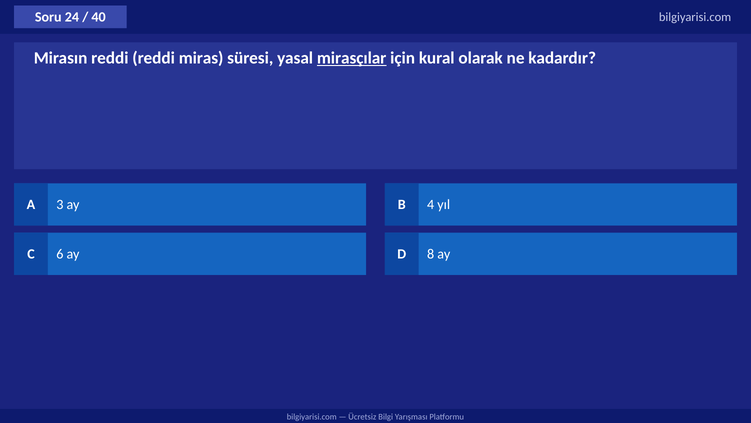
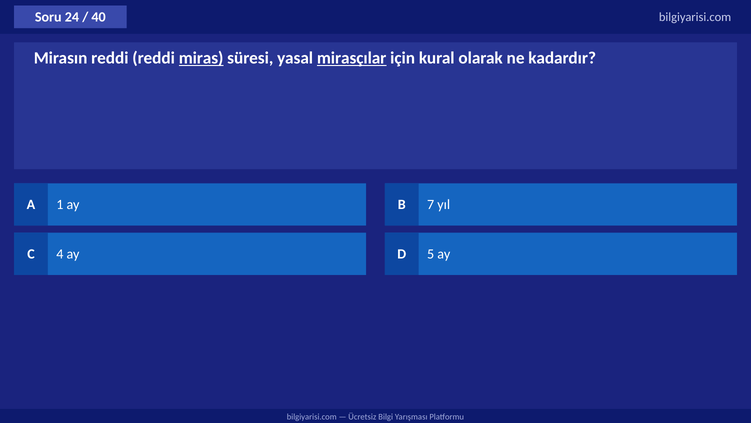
miras underline: none -> present (201, 58)
3: 3 -> 1 (60, 204)
4: 4 -> 7 (431, 204)
6: 6 -> 4 (60, 254)
8: 8 -> 5 (431, 254)
